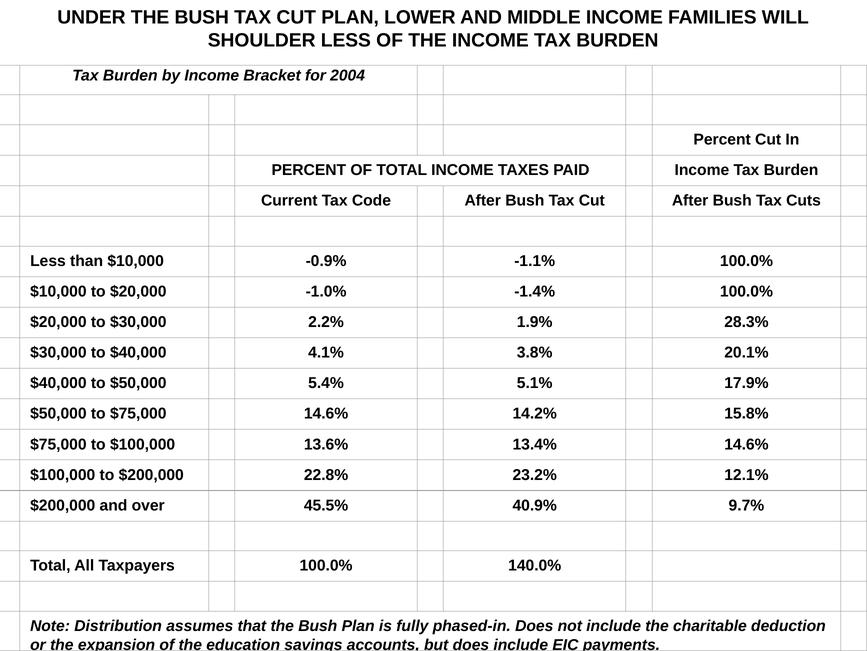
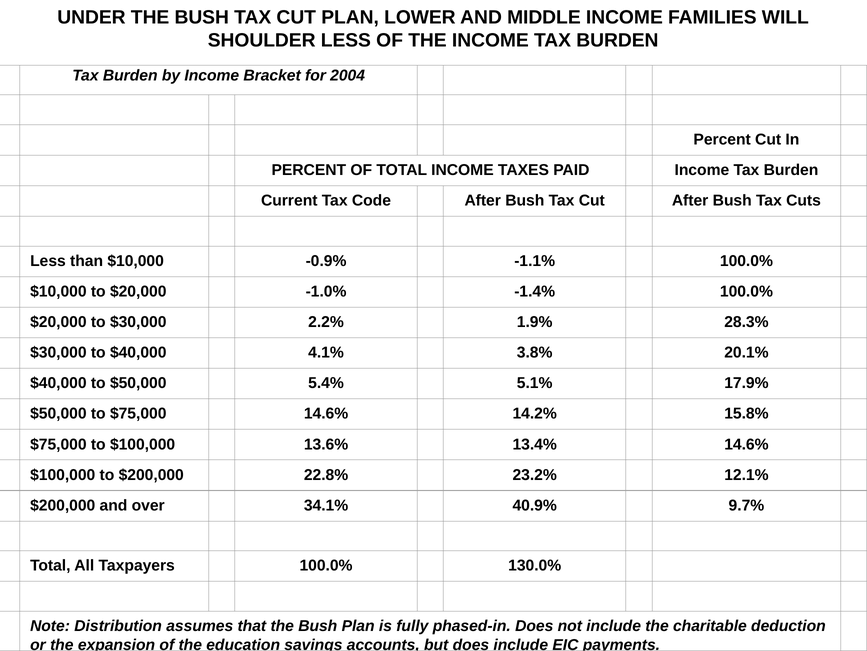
45.5%: 45.5% -> 34.1% (326, 505)
140.0%: 140.0% -> 130.0% (535, 565)
